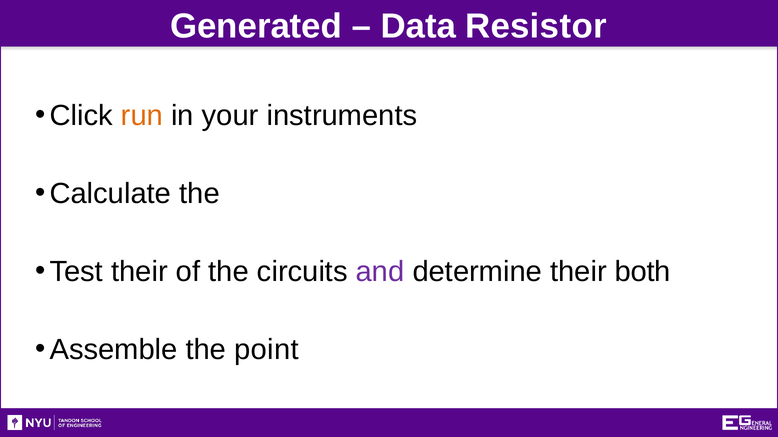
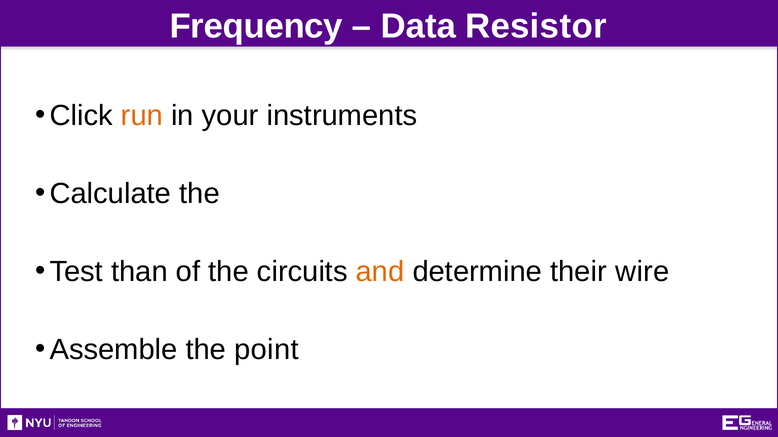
Generated: Generated -> Frequency (256, 26)
Test their: their -> than (140, 272)
and colour: purple -> orange (380, 272)
both: both -> wire (642, 272)
